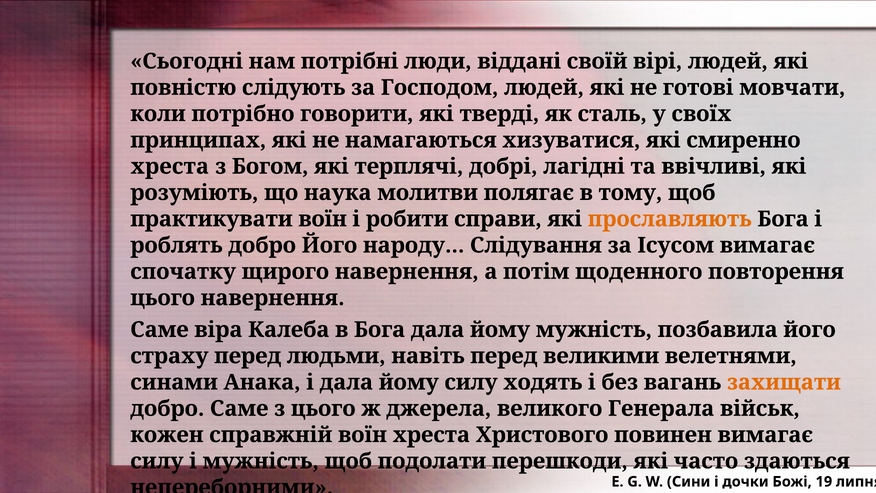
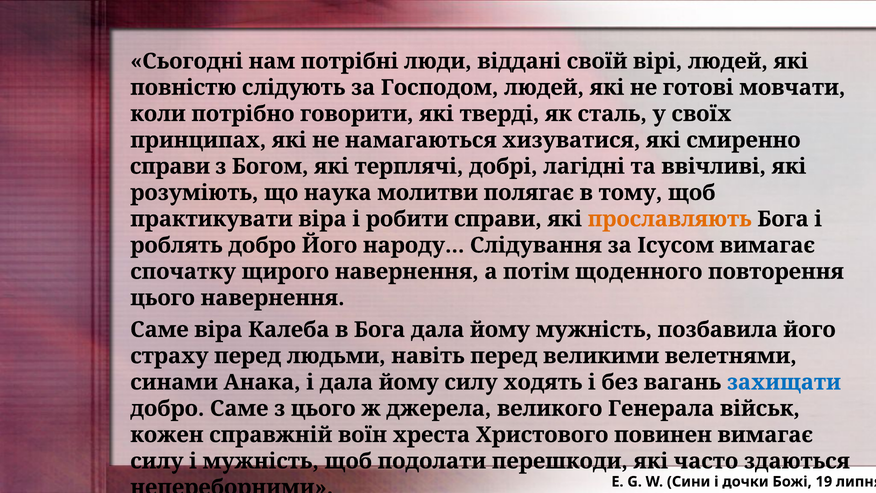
хреста: хреста -> справи (170, 166)
практикувати воїн: воїн -> віра (323, 219)
захищати colour: orange -> blue (784, 382)
